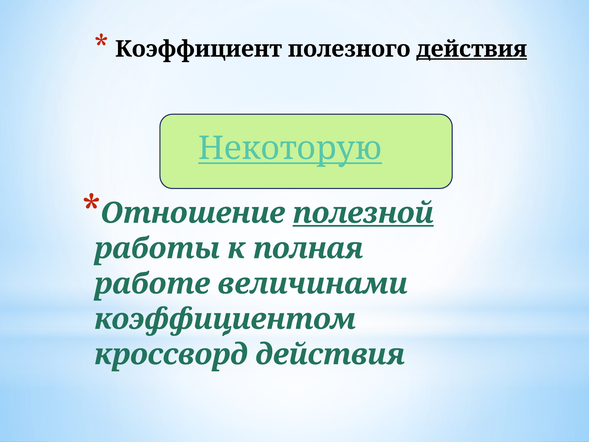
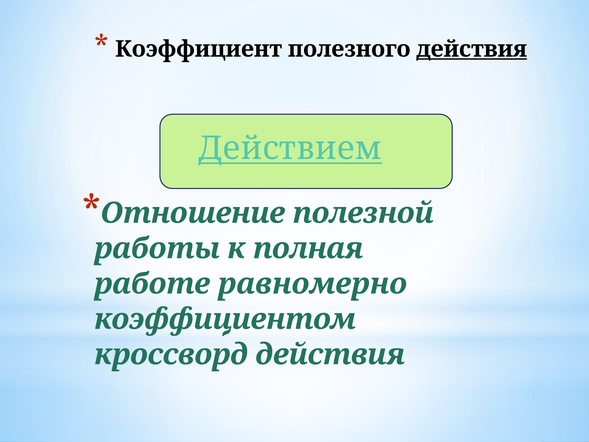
Некоторую: Некоторую -> Действием (290, 148)
полезной underline: present -> none (363, 213)
величинами: величинами -> равномерно (313, 284)
